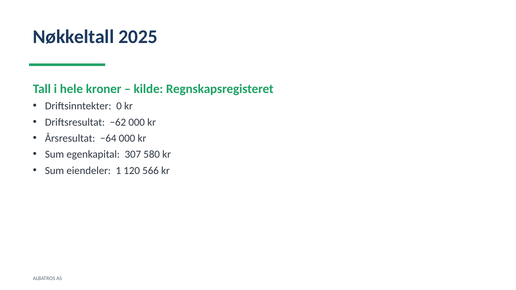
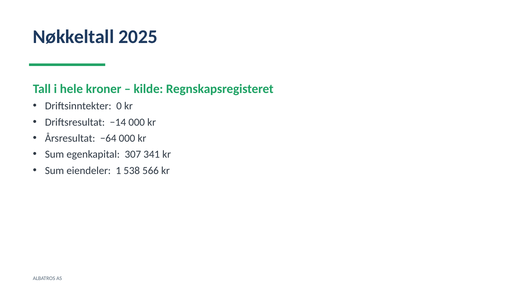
−62: −62 -> −14 (118, 122)
580: 580 -> 341 (152, 155)
120: 120 -> 538 (132, 171)
